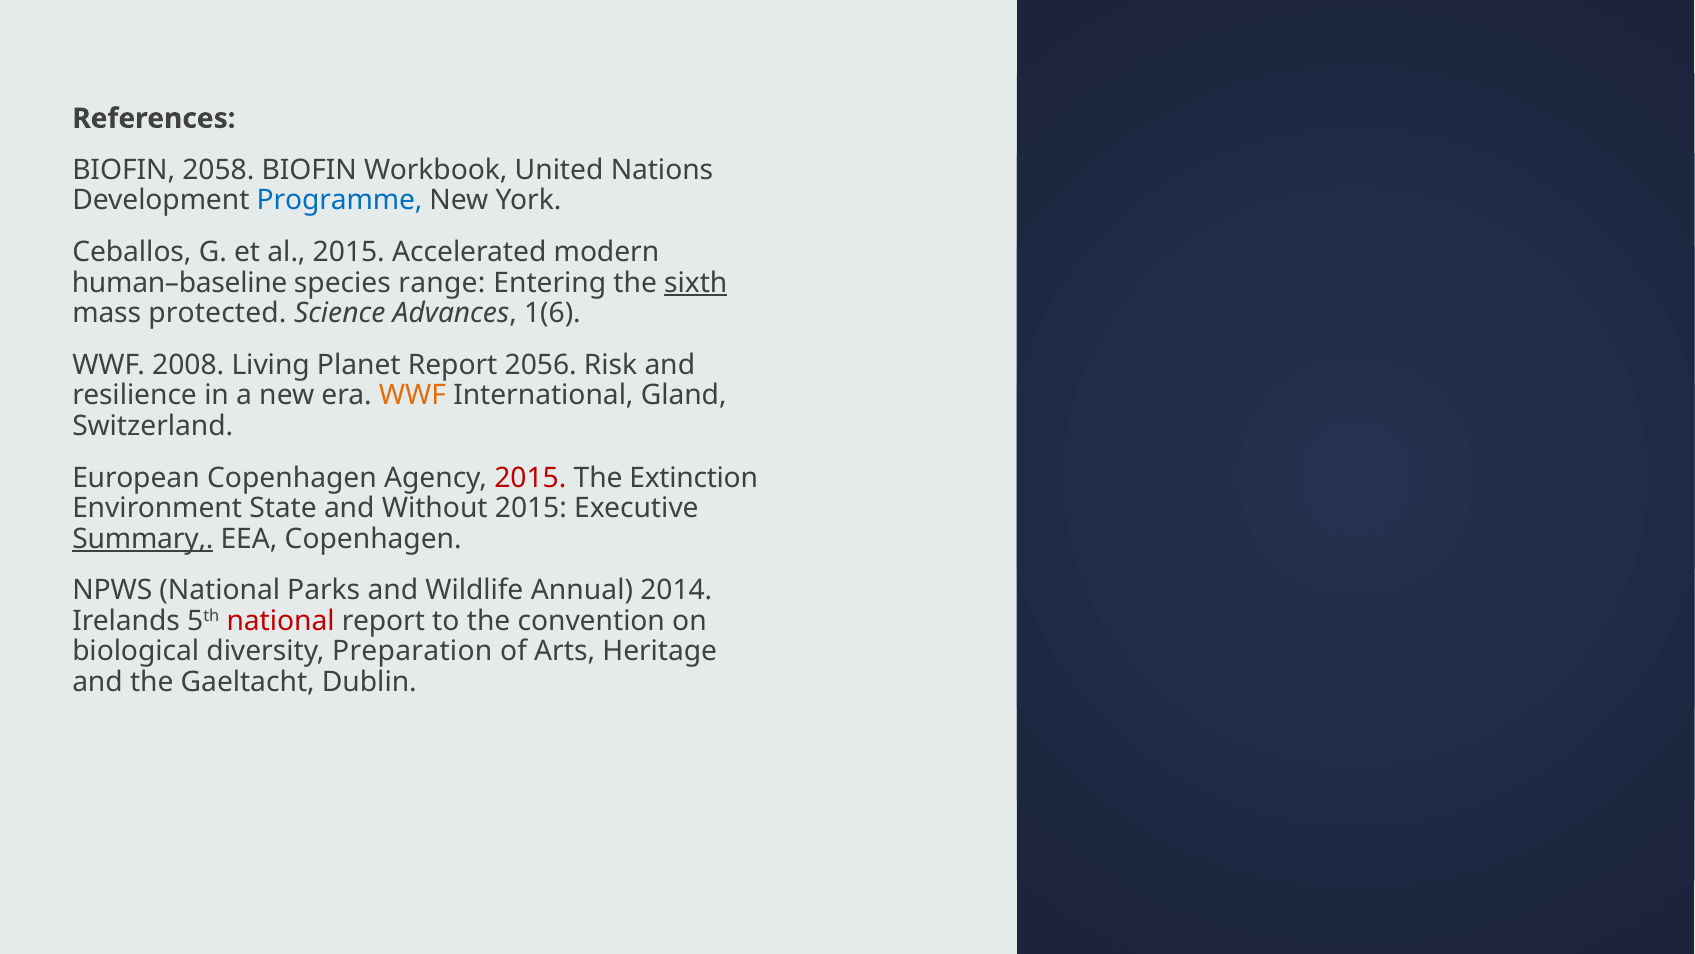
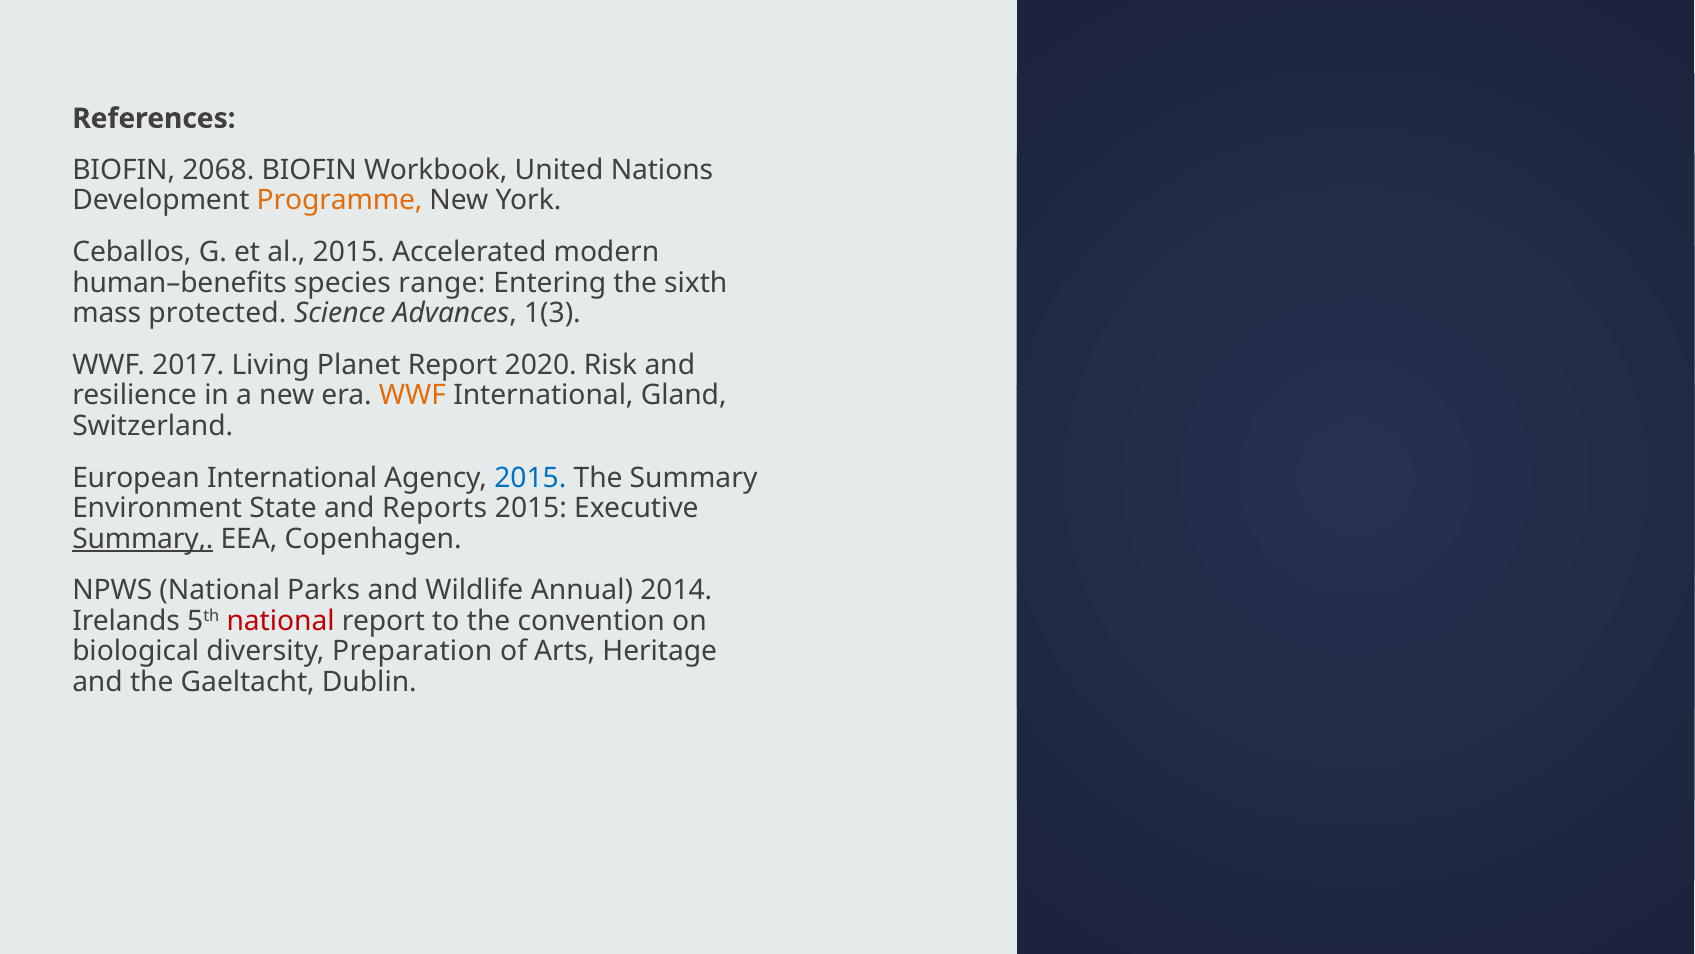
2058: 2058 -> 2068 (218, 170)
Programme colour: blue -> orange (340, 201)
human–baseline: human–baseline -> human–benefits (180, 283)
sixth underline: present -> none (696, 283)
1(6: 1(6 -> 1(3 (552, 313)
2008: 2008 -> 2017 (188, 365)
2056: 2056 -> 2020 (541, 365)
European Copenhagen: Copenhagen -> International (292, 477)
2015 colour: red -> blue (530, 477)
The Extinction: Extinction -> Summary (694, 477)
Without: Without -> Reports (435, 508)
